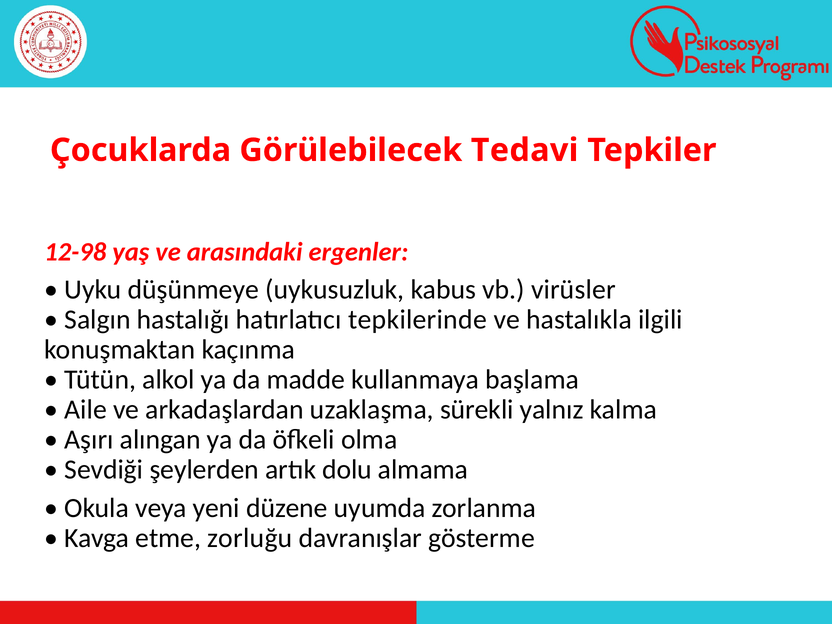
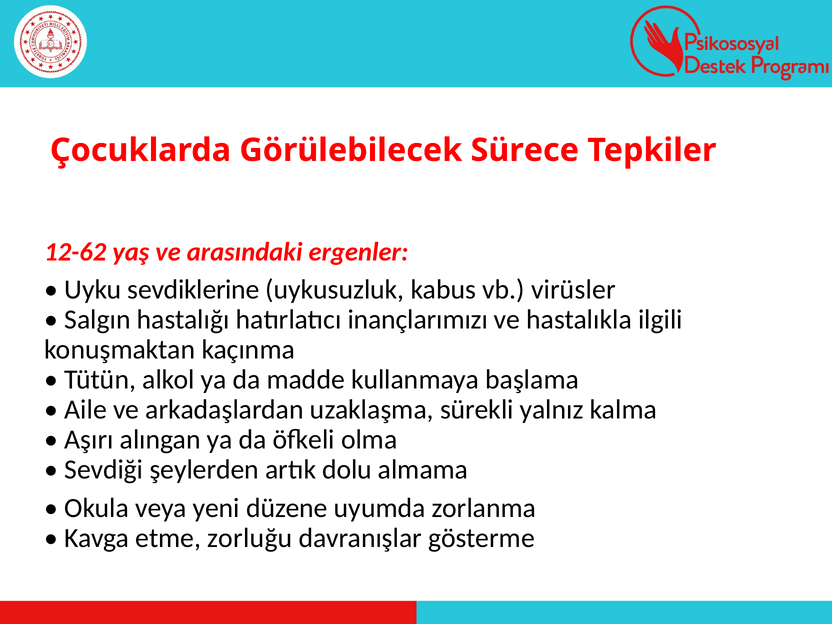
Tedavi: Tedavi -> Sürece (525, 150)
12-98: 12-98 -> 12-62 (75, 252)
düşünmeye: düşünmeye -> sevdiklerine (193, 290)
tepkilerinde: tepkilerinde -> inançlarımızı (418, 320)
